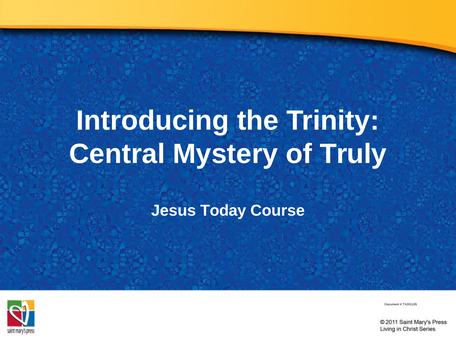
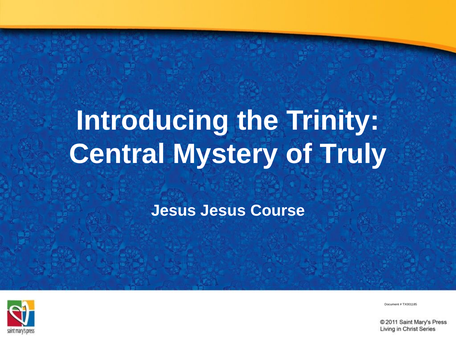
Jesus Today: Today -> Jesus (223, 210)
